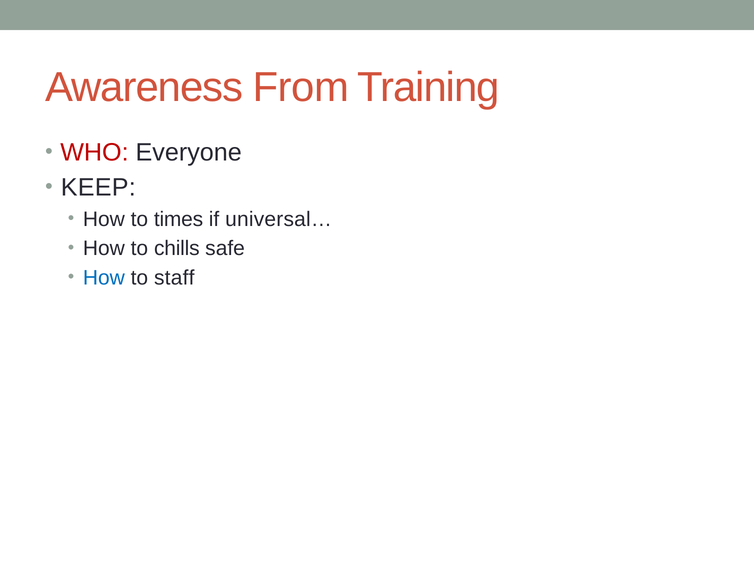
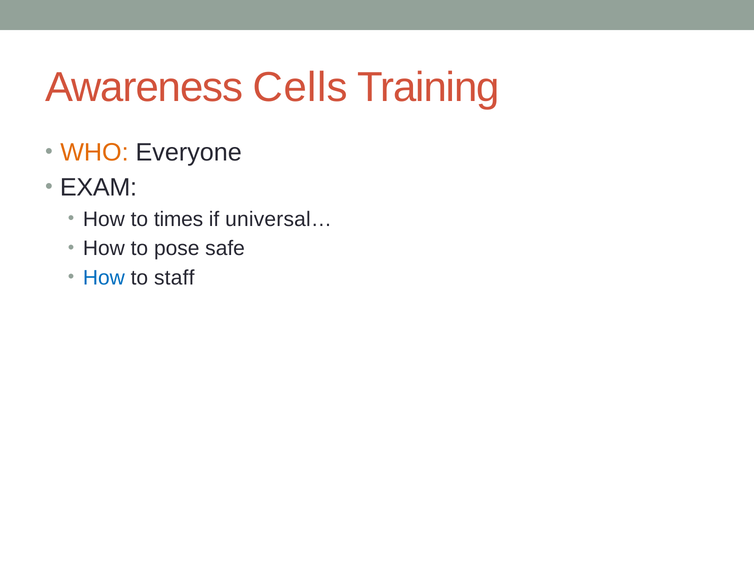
From: From -> Cells (300, 88)
WHO colour: red -> orange (94, 153)
KEEP: KEEP -> EXAM (99, 188)
chills: chills -> pose (177, 249)
